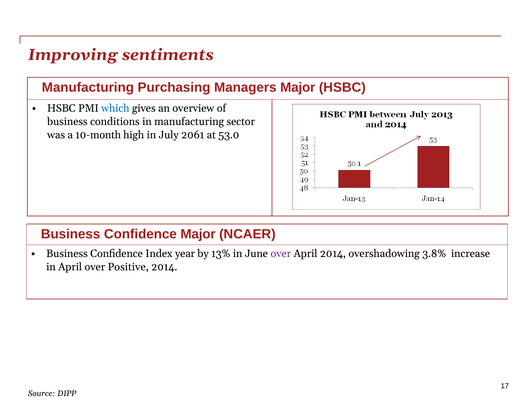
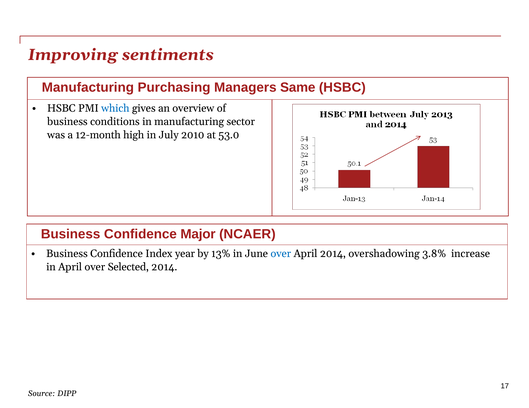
Managers Major: Major -> Same (298, 88)
10-month: 10-month -> 12-month (98, 135)
2061: 2061 -> 2010 (193, 135)
over colour: purple -> blue (281, 254)
Positive: Positive -> Selected (128, 268)
